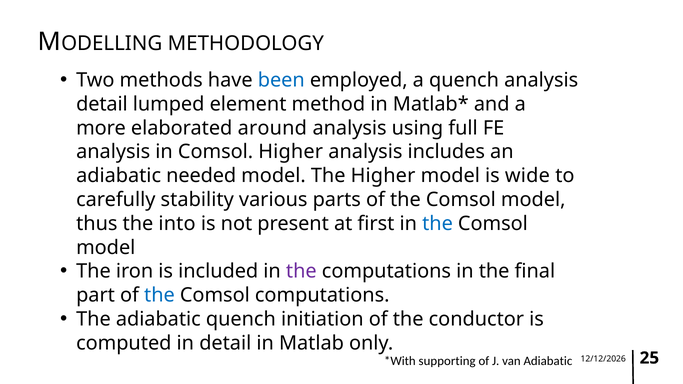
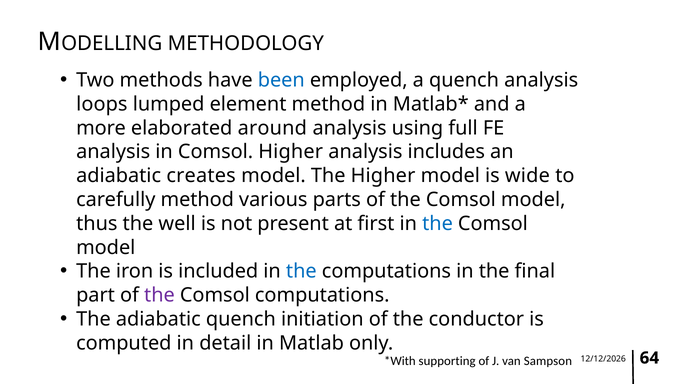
detail: detail -> loops (102, 104)
needed: needed -> creates (201, 176)
carefully stability: stability -> method (197, 200)
into: into -> well (177, 224)
the colour: purple -> blue (301, 272)
the colour: blue -> purple (159, 295)
van Adiabatic: Adiabatic -> Sampson (548, 361)
25: 25 -> 64 (649, 358)
